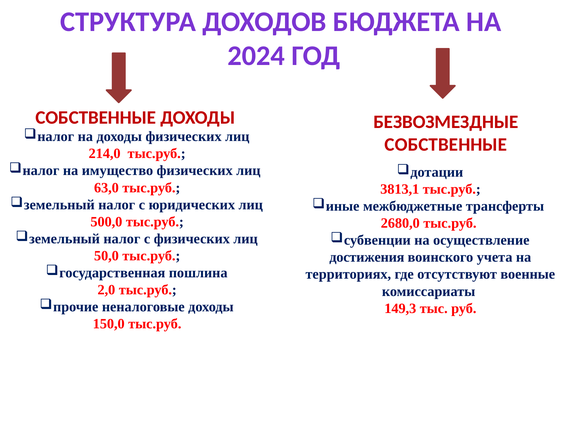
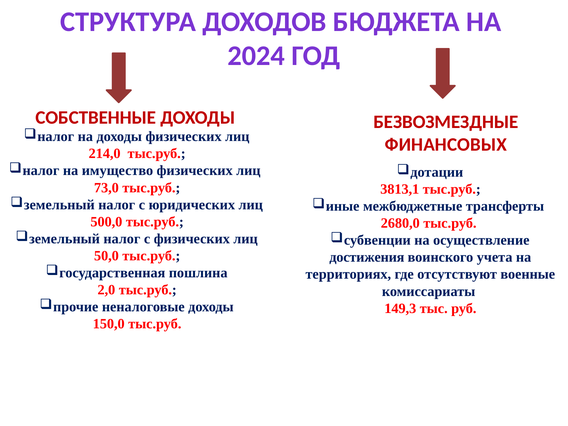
СОБСТВЕННЫЕ: СОБСТВЕННЫЕ -> ФИНАНСОВЫХ (446, 145)
63,0: 63,0 -> 73,0 (106, 188)
